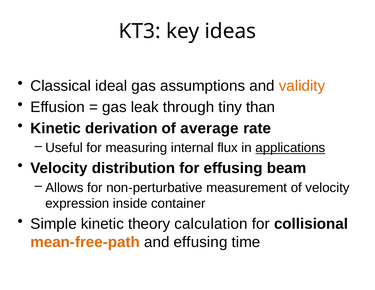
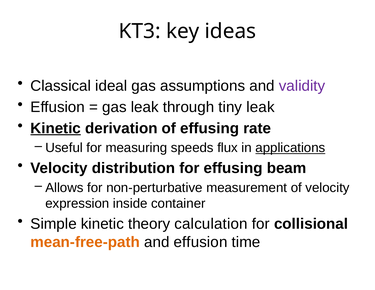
validity colour: orange -> purple (302, 86)
tiny than: than -> leak (260, 107)
Kinetic underline: none -> present (56, 128)
of average: average -> effusing (210, 128)
internal: internal -> speeds (192, 148)
and effusing: effusing -> effusion (201, 242)
